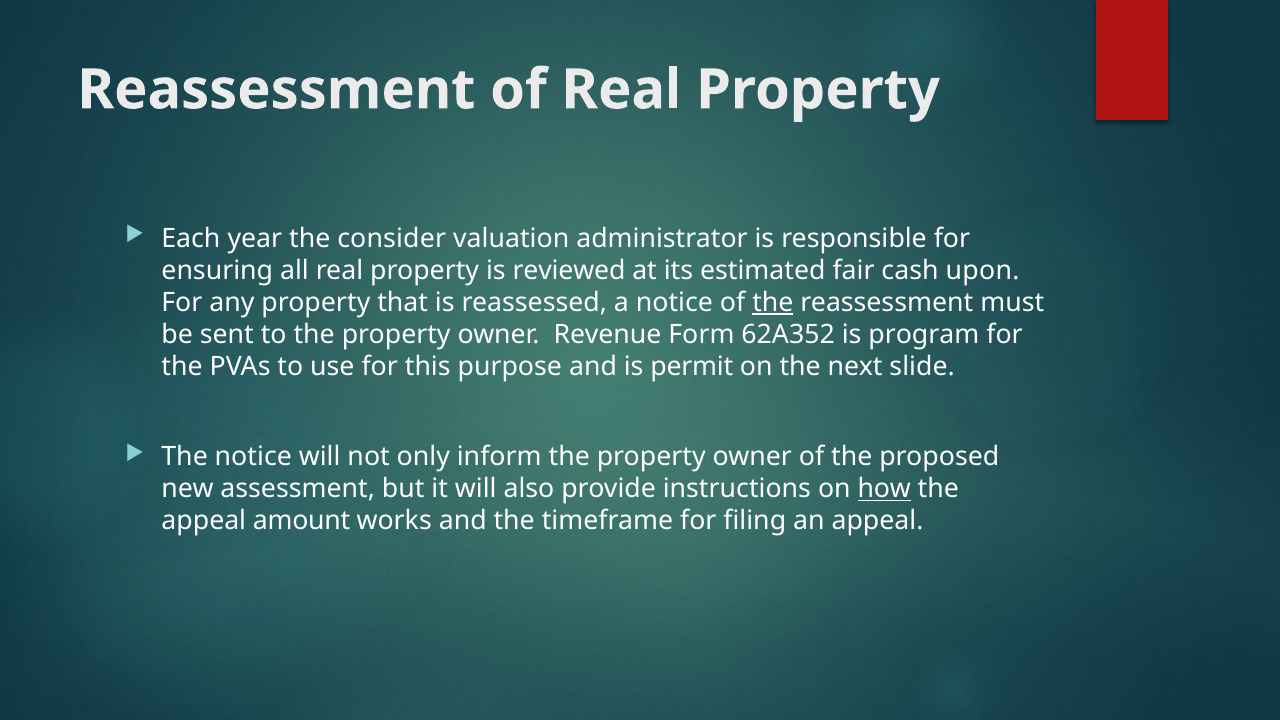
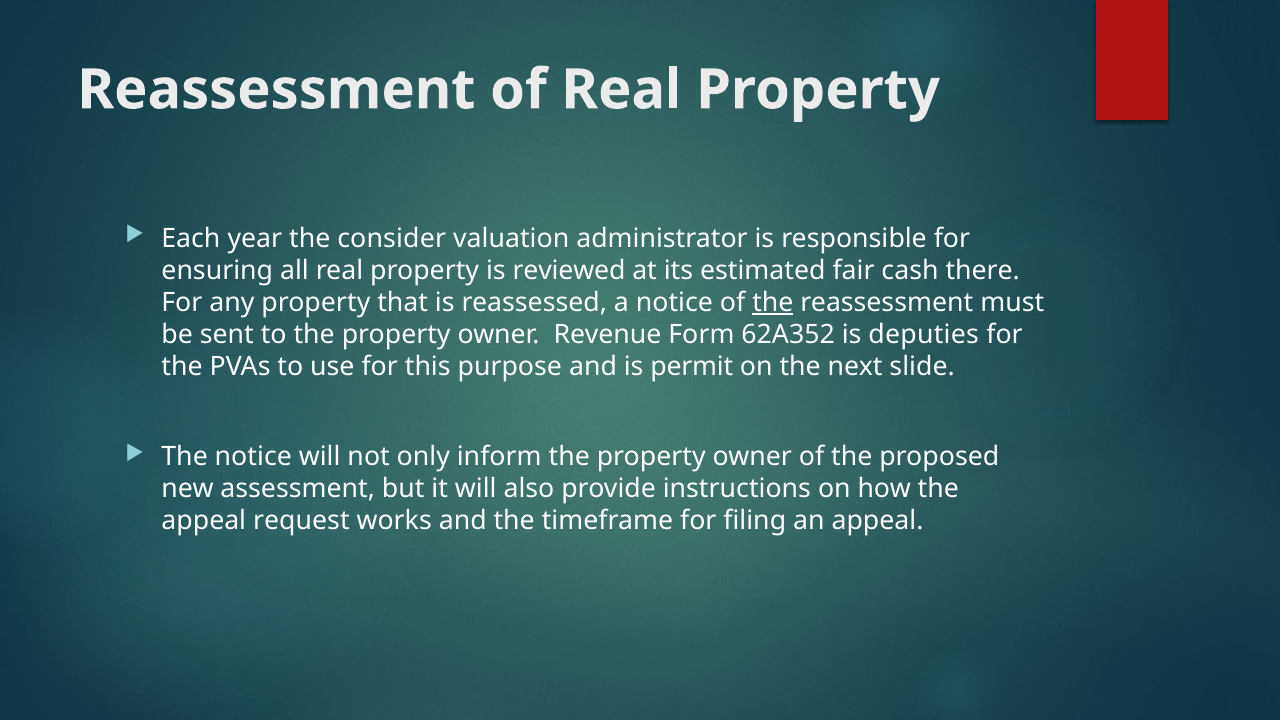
upon: upon -> there (983, 270)
program: program -> deputies (924, 334)
how underline: present -> none (884, 489)
amount: amount -> request (301, 521)
